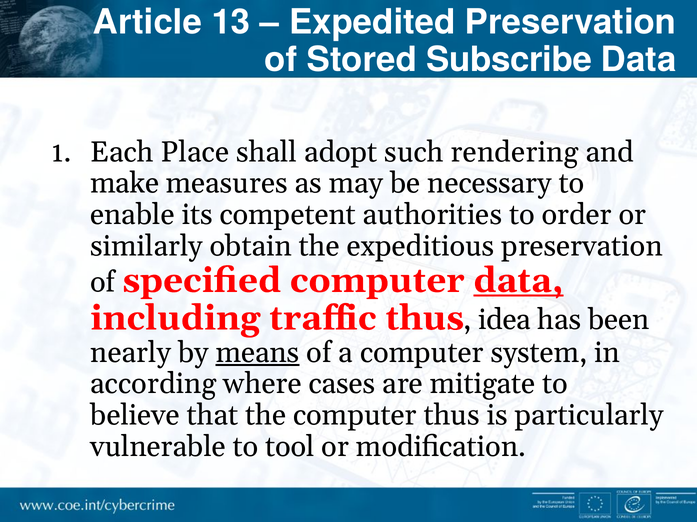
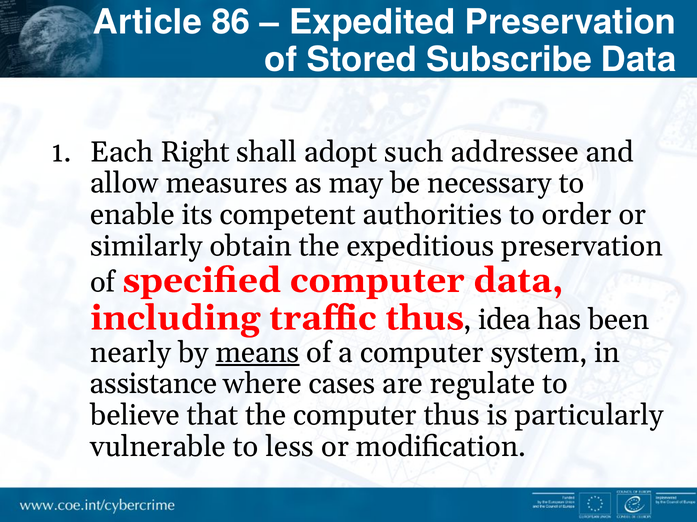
13: 13 -> 86 (231, 22)
Place: Place -> Right (195, 152)
rendering: rendering -> addressee (515, 152)
make: make -> allow (124, 184)
data underline: present -> none (518, 281)
according: according -> assistance (154, 384)
mitigate: mitigate -> regulate (482, 384)
tool: tool -> less (290, 447)
